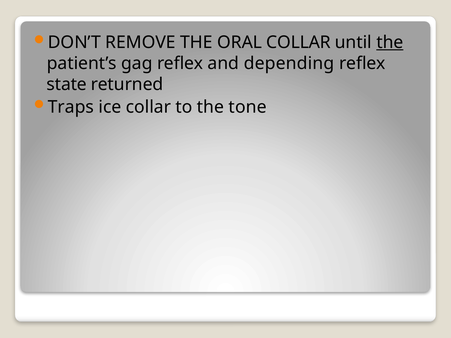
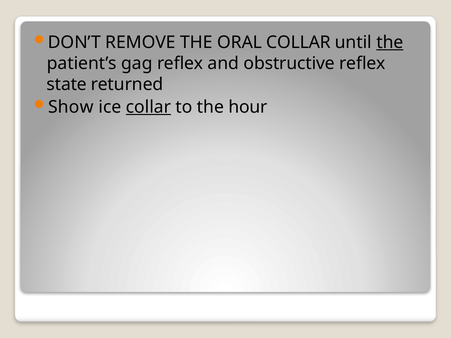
depending: depending -> obstructive (289, 63)
Traps: Traps -> Show (71, 107)
collar underline: none -> present (148, 107)
tone: tone -> hour (248, 107)
